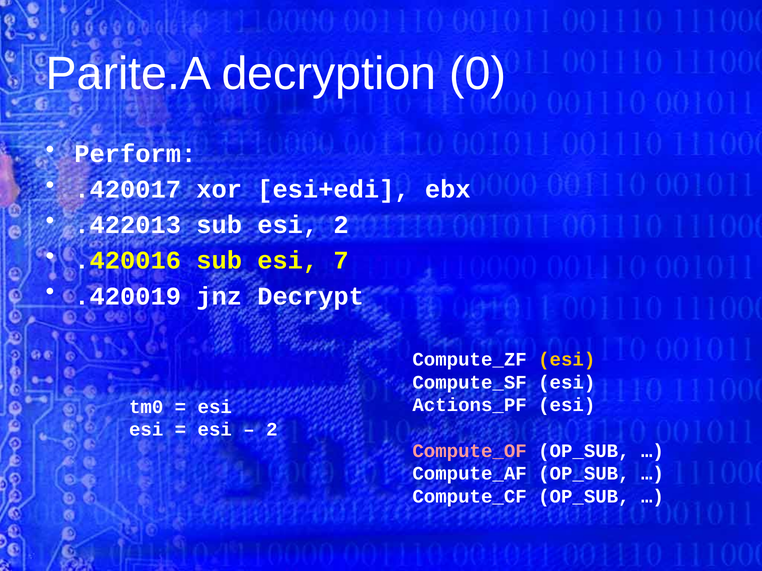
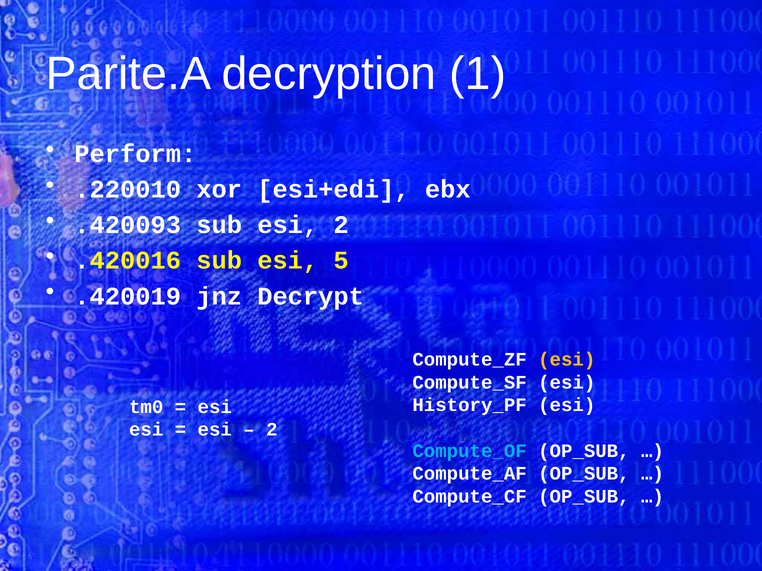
0: 0 -> 1 (478, 74)
.420017: .420017 -> .220010 (128, 190)
.422013: .422013 -> .420093 (128, 225)
7: 7 -> 5 (341, 261)
Actions_PF: Actions_PF -> History_PF (470, 406)
Compute_OF colour: pink -> light blue (470, 451)
